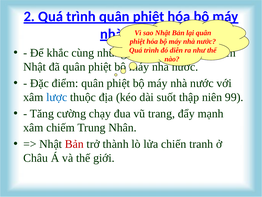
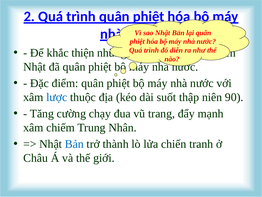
cùng: cùng -> thiện (83, 53)
99: 99 -> 90 (234, 97)
Bản colour: red -> blue (74, 144)
